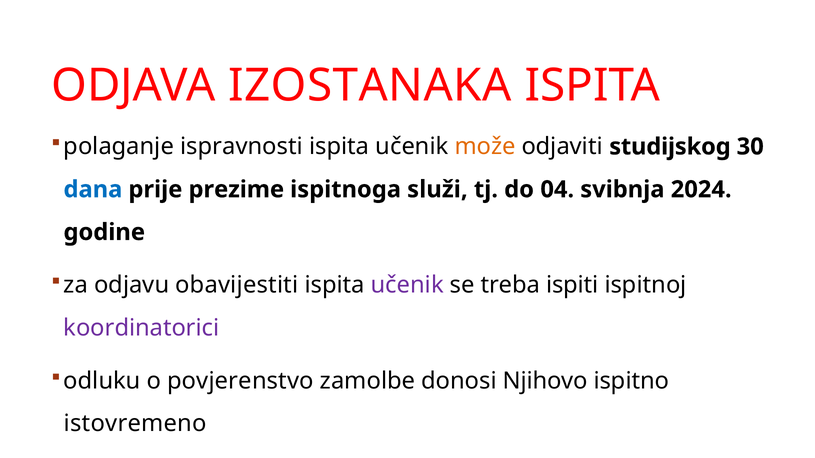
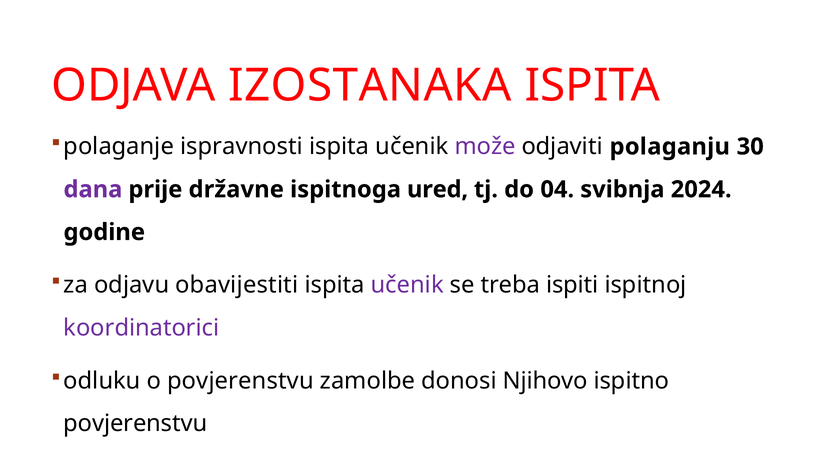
može colour: orange -> purple (485, 147)
studijskog: studijskog -> polaganju (670, 147)
dana colour: blue -> purple (93, 190)
prezime: prezime -> državne (236, 190)
služi: služi -> ured (438, 190)
o povjerenstvo: povjerenstvo -> povjerenstvu (240, 381)
istovremeno: istovremeno -> povjerenstvu (135, 424)
